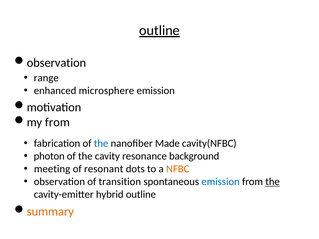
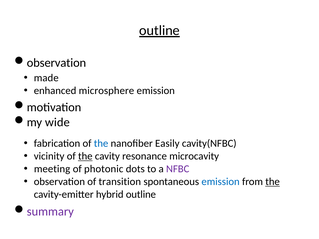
range: range -> made (46, 78)
my from: from -> wide (57, 122)
Made: Made -> Easily (167, 144)
photon: photon -> vicinity (49, 156)
the underline: none -> present (85, 156)
background: background -> microcavity (194, 156)
resonant: resonant -> photonic (104, 169)
NFBC colour: orange -> purple (178, 169)
summary colour: orange -> purple (50, 212)
